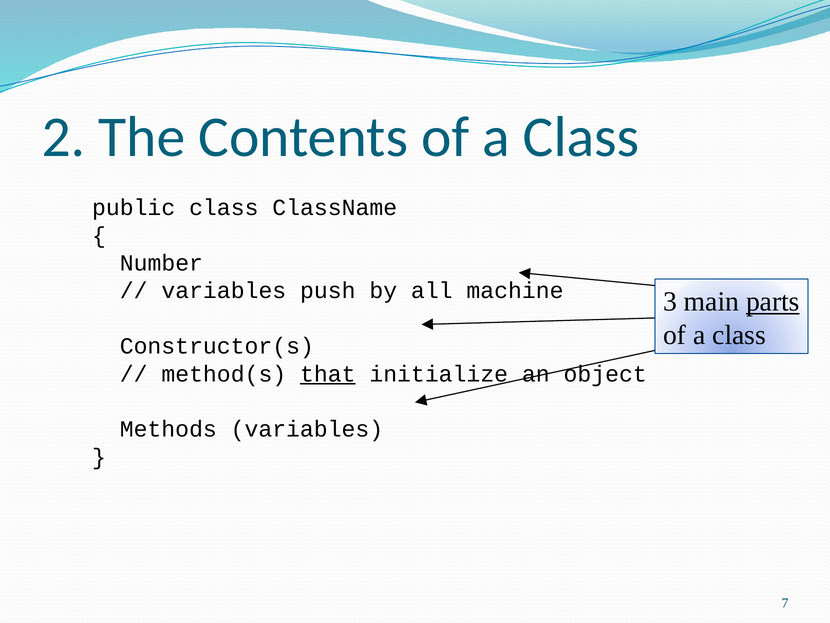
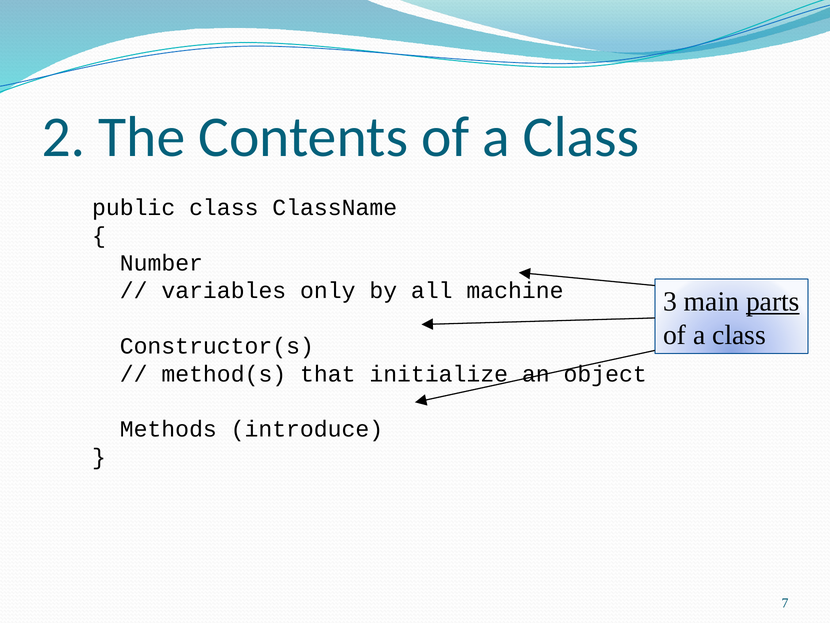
push: push -> only (328, 291)
that underline: present -> none (328, 374)
Methods variables: variables -> introduce (307, 429)
